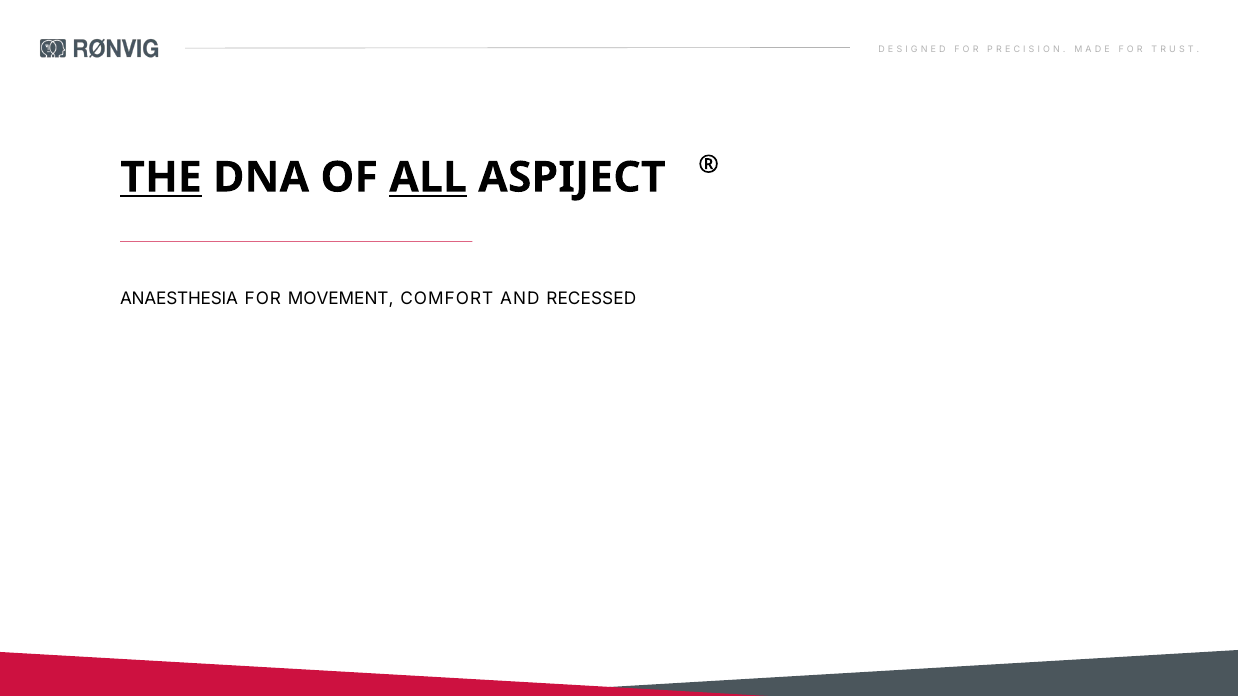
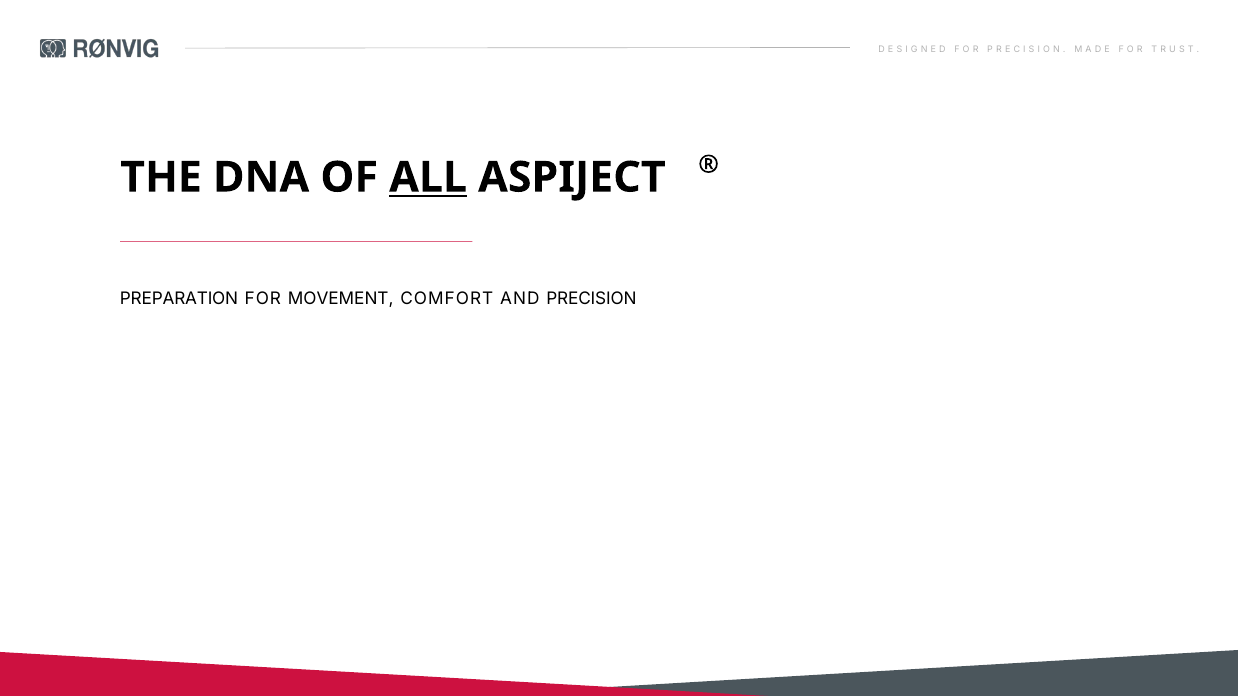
THE underline: present -> none (161, 178)
ANAESTHESIA: ANAESTHESIA -> PREPARATION (179, 299)
RECESSED: RECESSED -> PRECISION (591, 299)
